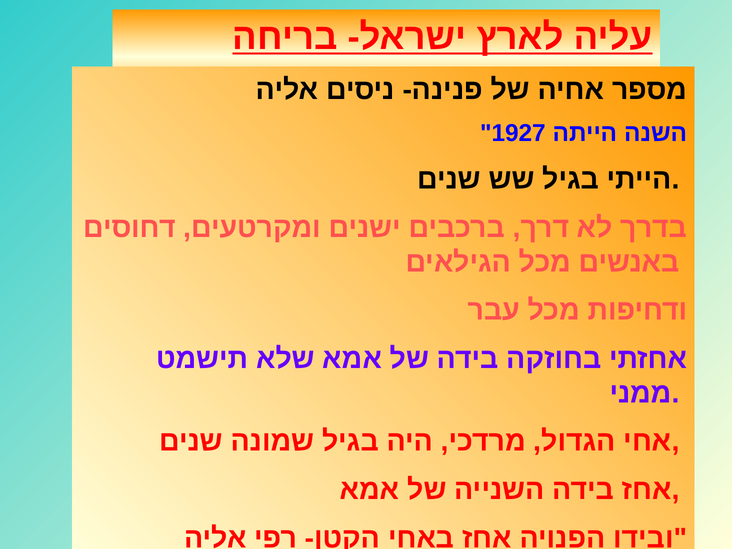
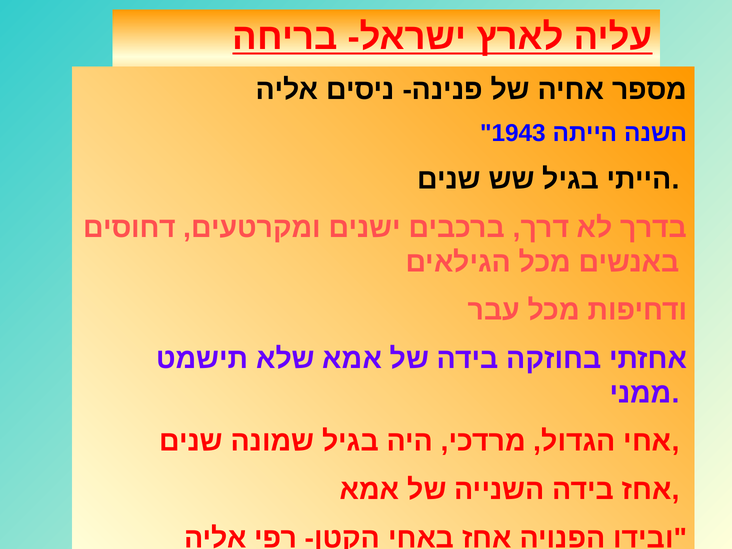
1927: 1927 -> 1943 (519, 133)
